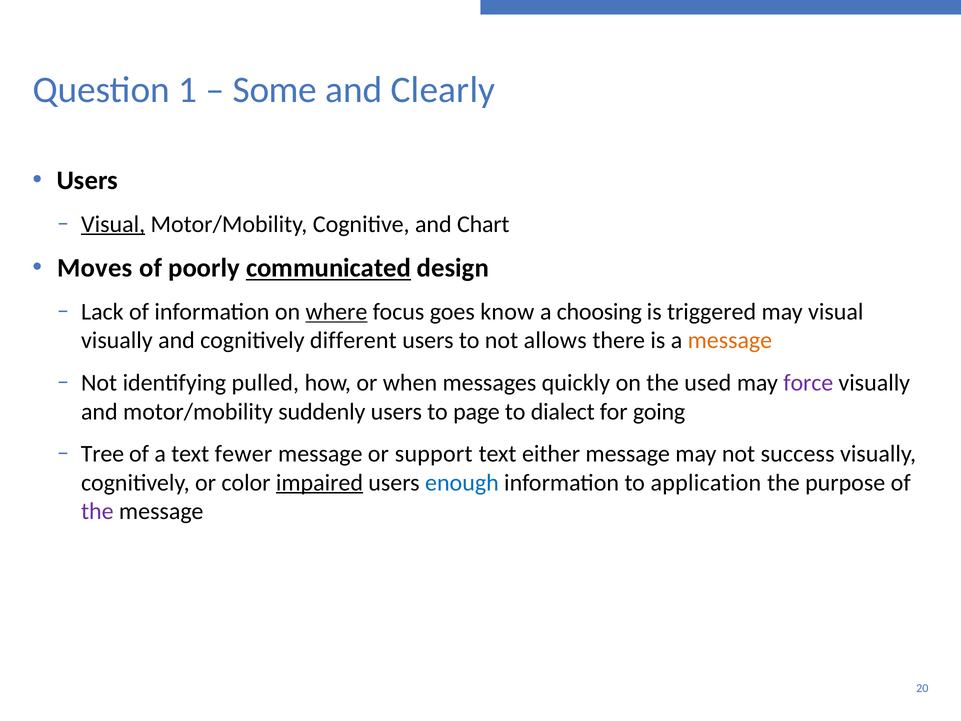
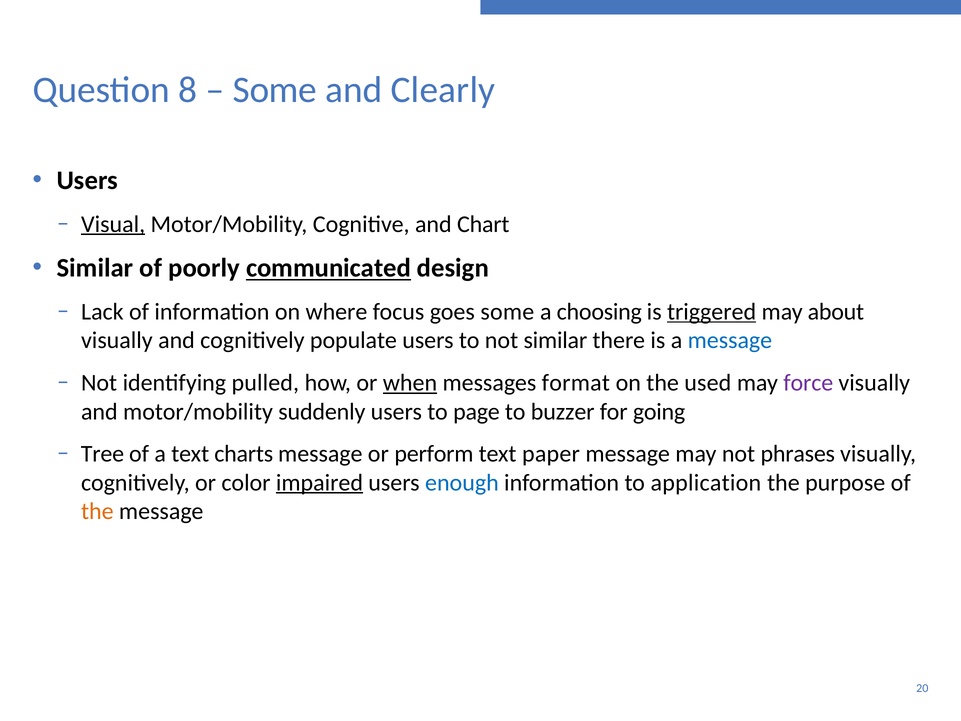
1: 1 -> 8 (188, 90)
Moves: Moves -> Similar (95, 268)
where underline: present -> none (336, 312)
goes know: know -> some (507, 312)
triggered underline: none -> present (712, 312)
may visual: visual -> about (836, 312)
different: different -> populate (353, 340)
not allows: allows -> similar (555, 340)
message colour: orange -> blue (730, 340)
when underline: none -> present (410, 383)
quickly: quickly -> format (576, 383)
dialect: dialect -> buzzer (563, 411)
fewer: fewer -> charts (244, 454)
support: support -> perform (434, 454)
either: either -> paper (551, 454)
success: success -> phrases (798, 454)
the colour: purple -> orange (97, 511)
